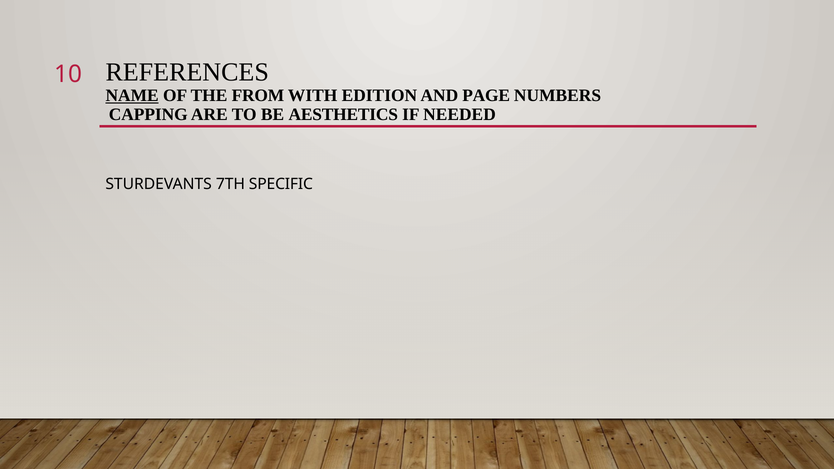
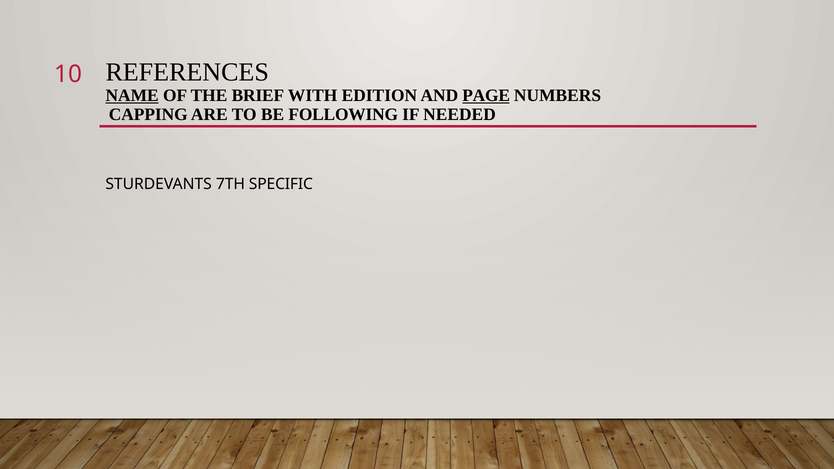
FROM: FROM -> BRIEF (258, 96)
PAGE underline: none -> present (486, 96)
AESTHETICS: AESTHETICS -> FOLLOWING (343, 114)
